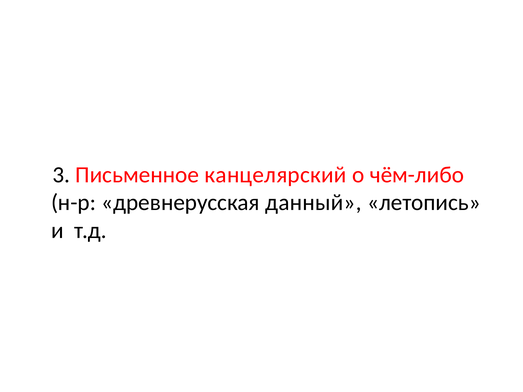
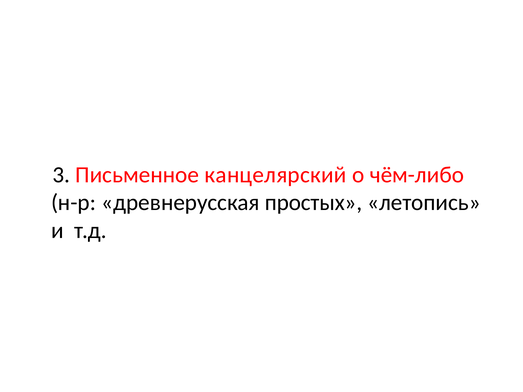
данный: данный -> простых (314, 203)
